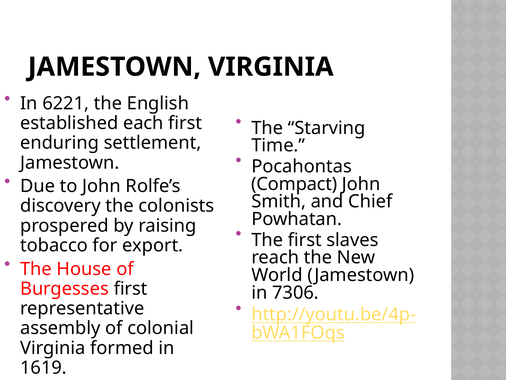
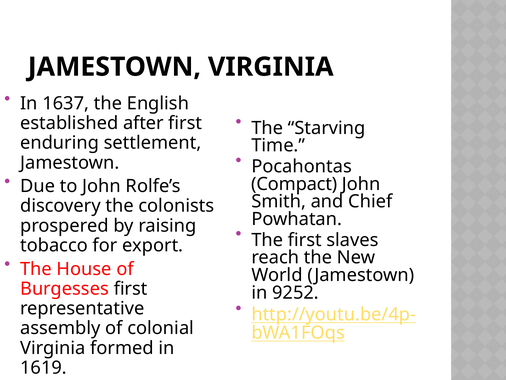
6221: 6221 -> 1637 (66, 103)
each: each -> after (143, 123)
7306: 7306 -> 9252 (295, 292)
